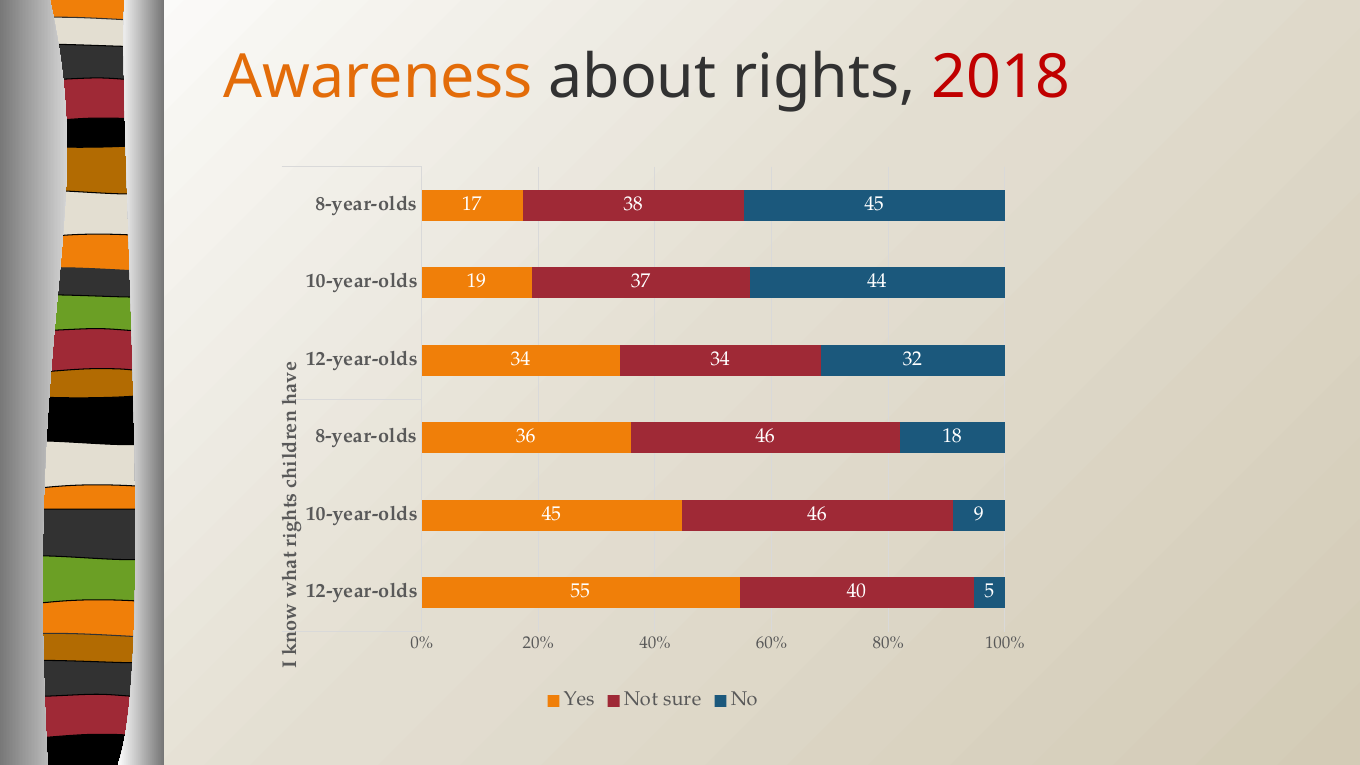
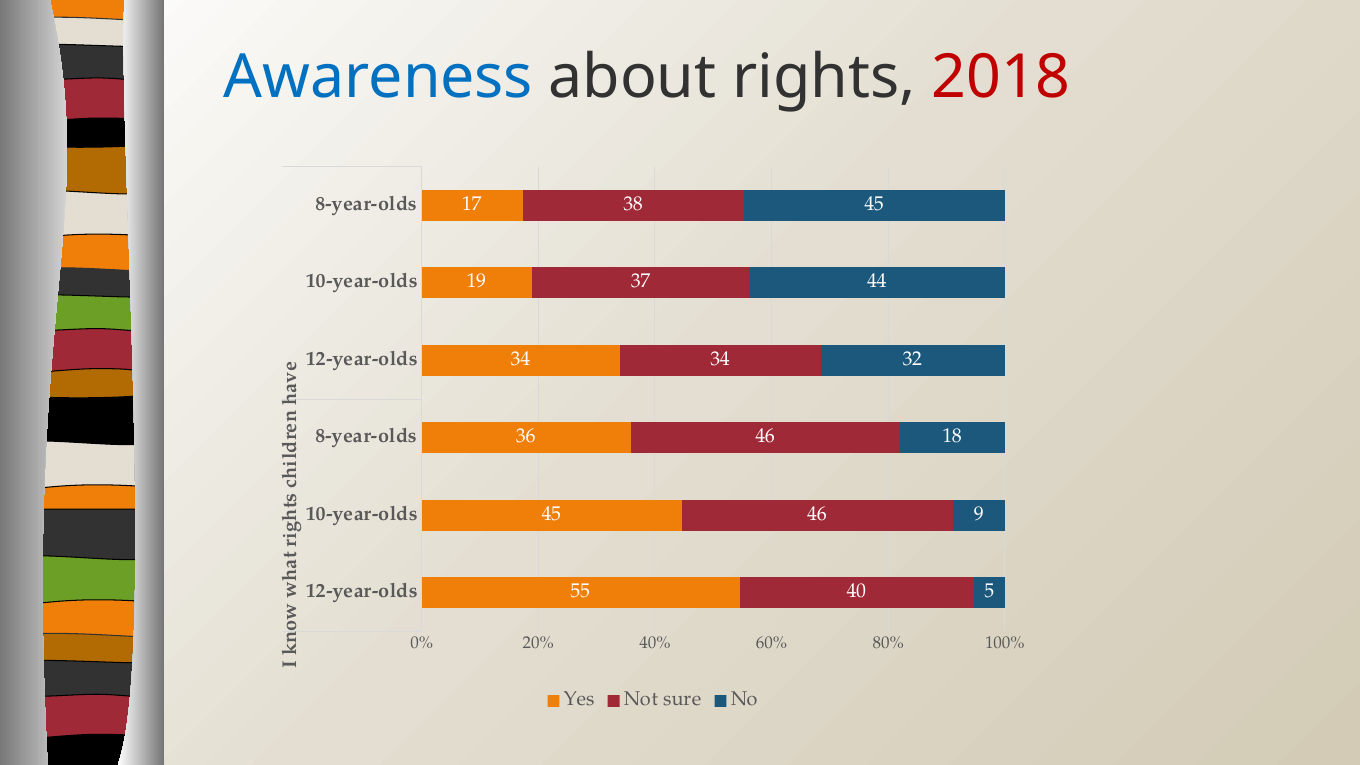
Awareness colour: orange -> blue (378, 77)
